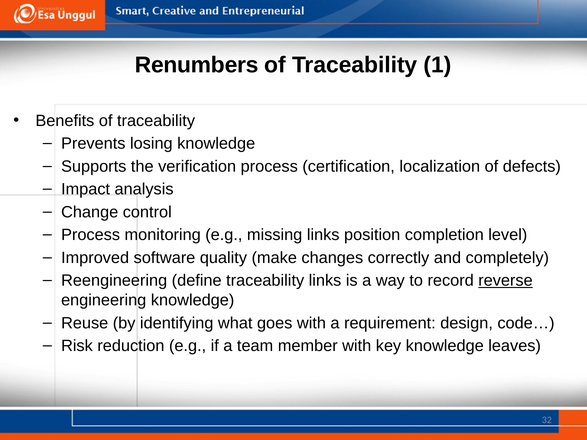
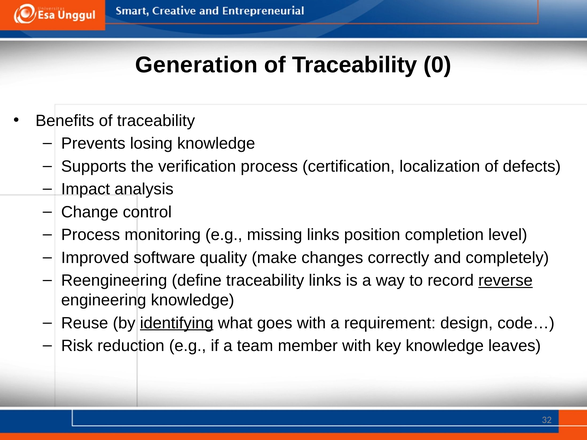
Renumbers: Renumbers -> Generation (196, 65)
1: 1 -> 0 (438, 65)
identifying underline: none -> present (177, 323)
